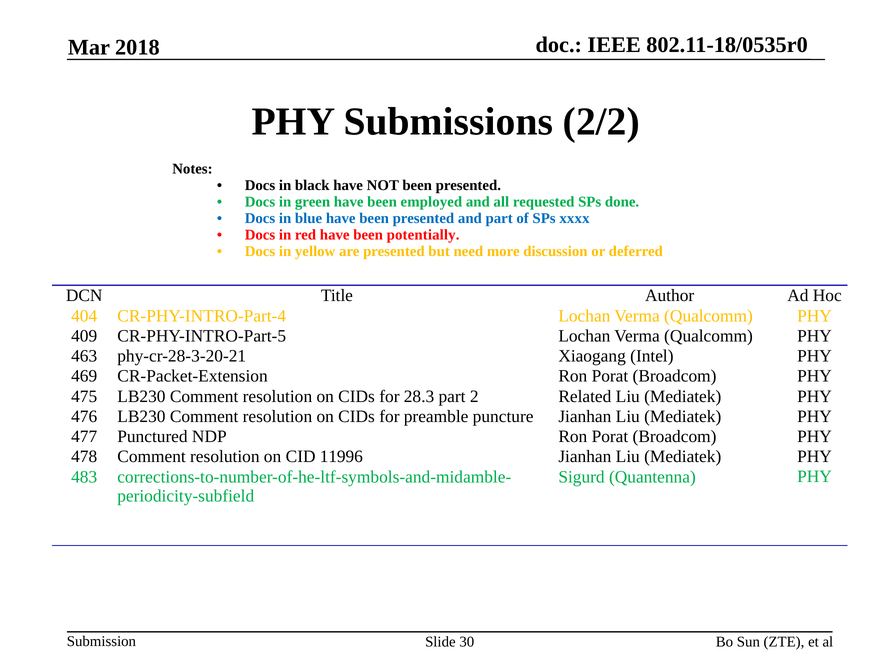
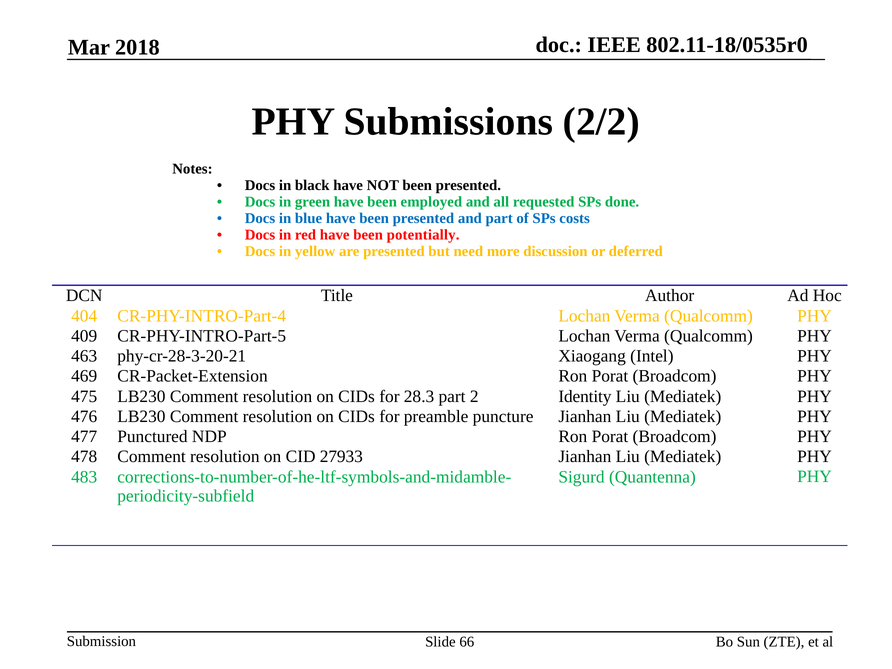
xxxx: xxxx -> costs (575, 218)
Related: Related -> Identity (585, 396)
11996: 11996 -> 27933 (341, 457)
30: 30 -> 66 (467, 642)
